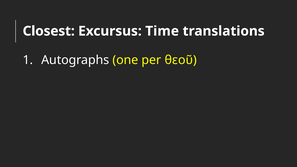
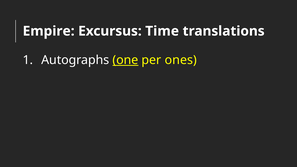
Closest: Closest -> Empire (49, 31)
one underline: none -> present (125, 60)
θεοῦ: θεοῦ -> ones (181, 60)
